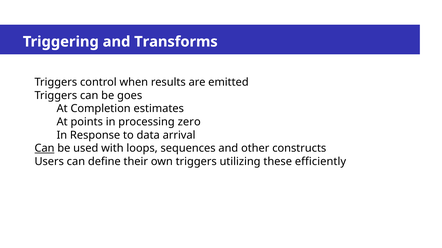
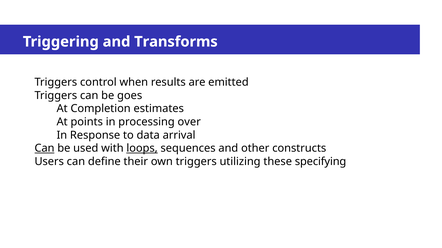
zero: zero -> over (189, 122)
loops underline: none -> present (142, 149)
efficiently: efficiently -> specifying (321, 162)
